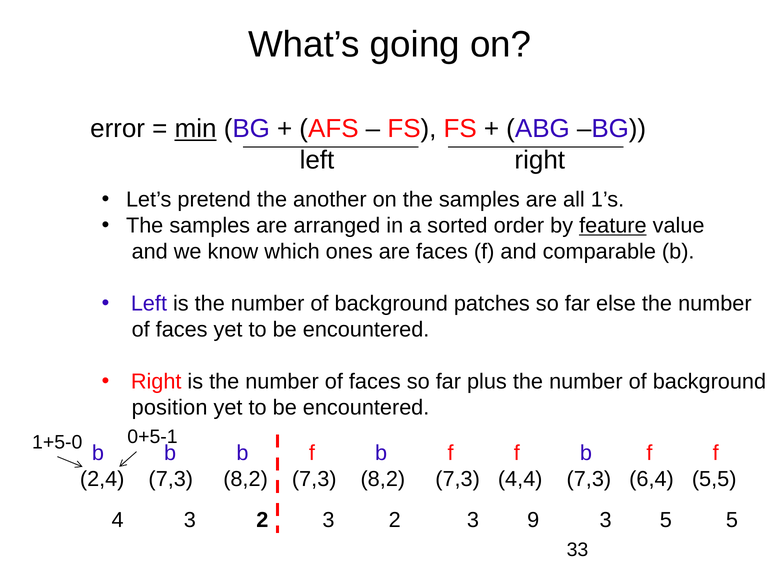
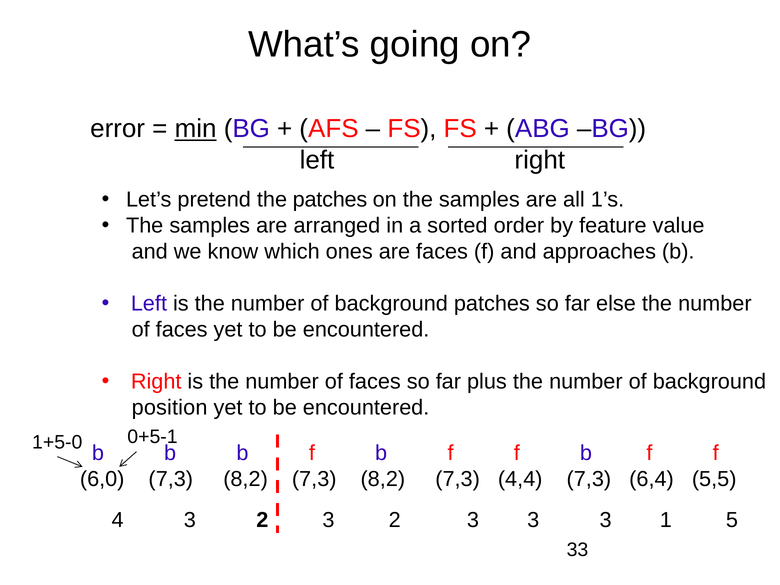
the another: another -> patches (330, 200)
feature underline: present -> none (613, 226)
comparable: comparable -> approaches (599, 252)
2,4: 2,4 -> 6,0 (102, 479)
2 3 9: 9 -> 3 (533, 520)
3 5: 5 -> 1 (666, 520)
